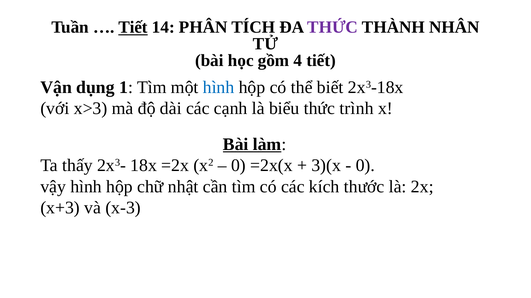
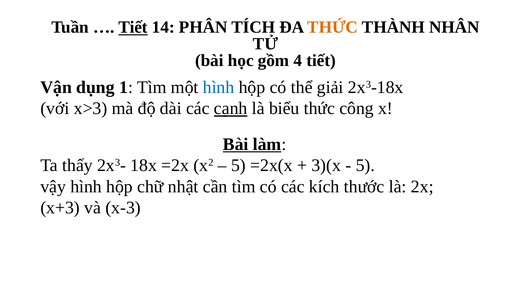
THỨC colour: purple -> orange (333, 27)
biết: biết -> giải (330, 87)
cạnh underline: none -> present (231, 109)
trình: trình -> công (357, 109)
0: 0 -> 5 (238, 166)
0: 0 -> 5 (365, 166)
